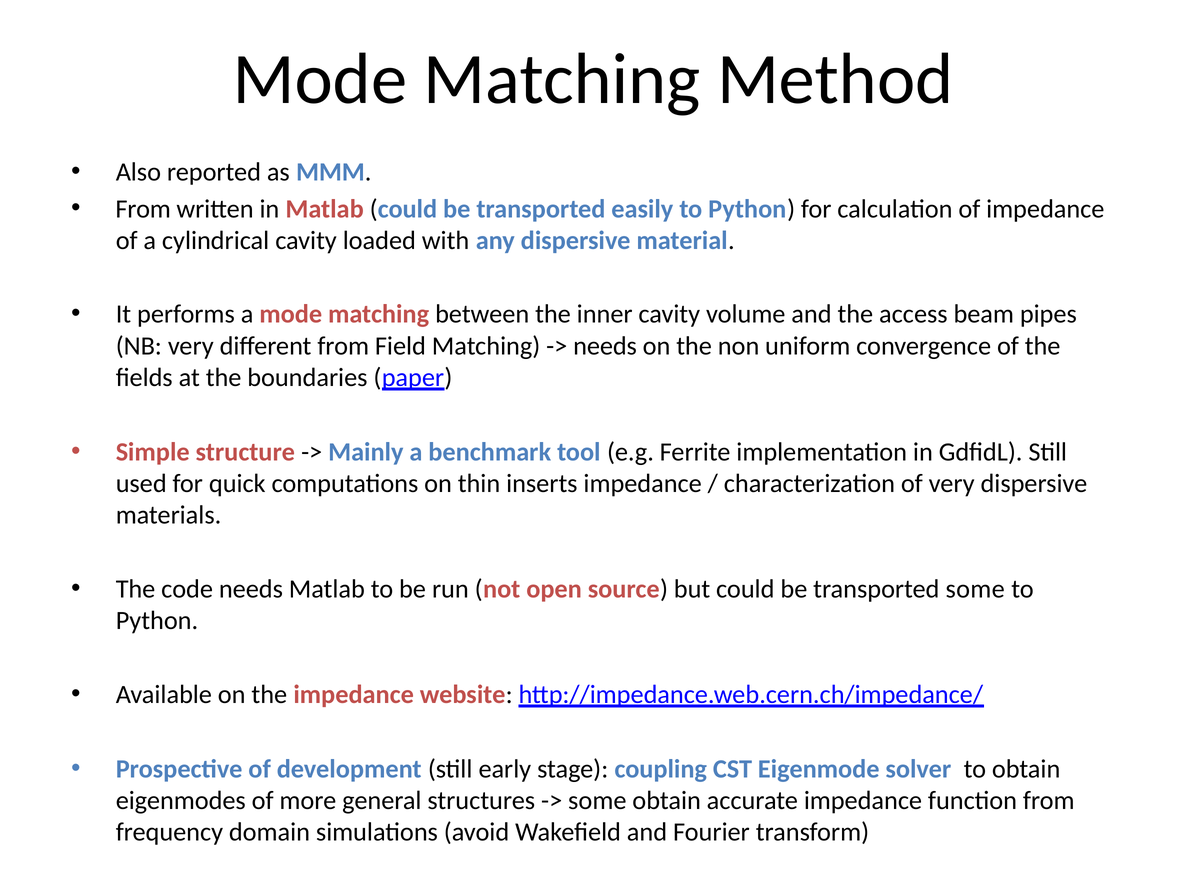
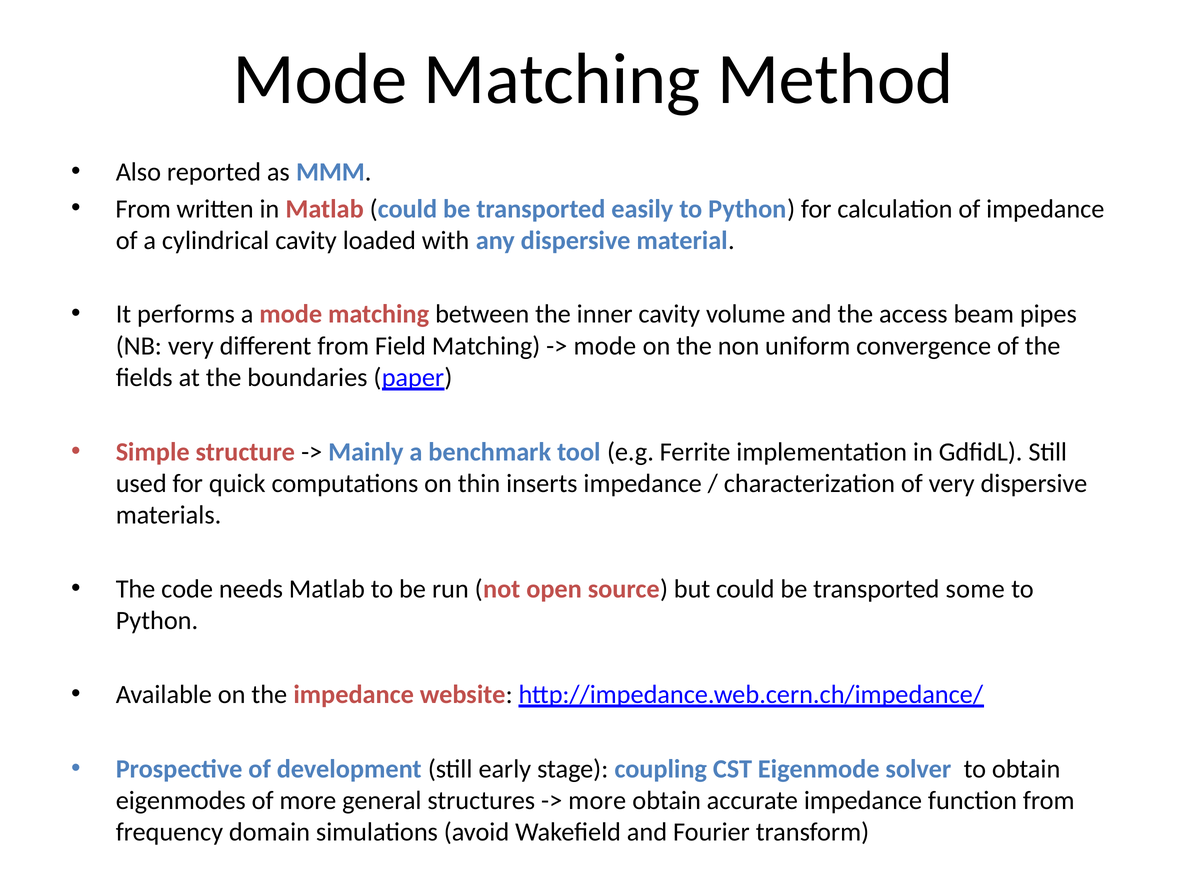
needs: needs -> mode (605, 346)
some: some -> more (597, 801)
